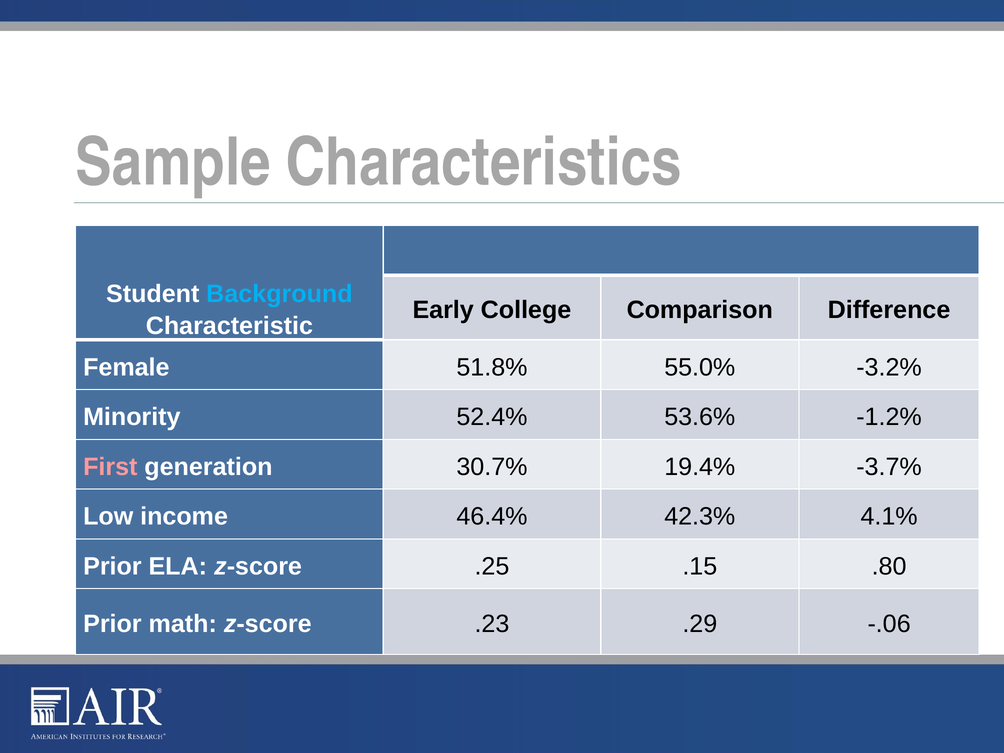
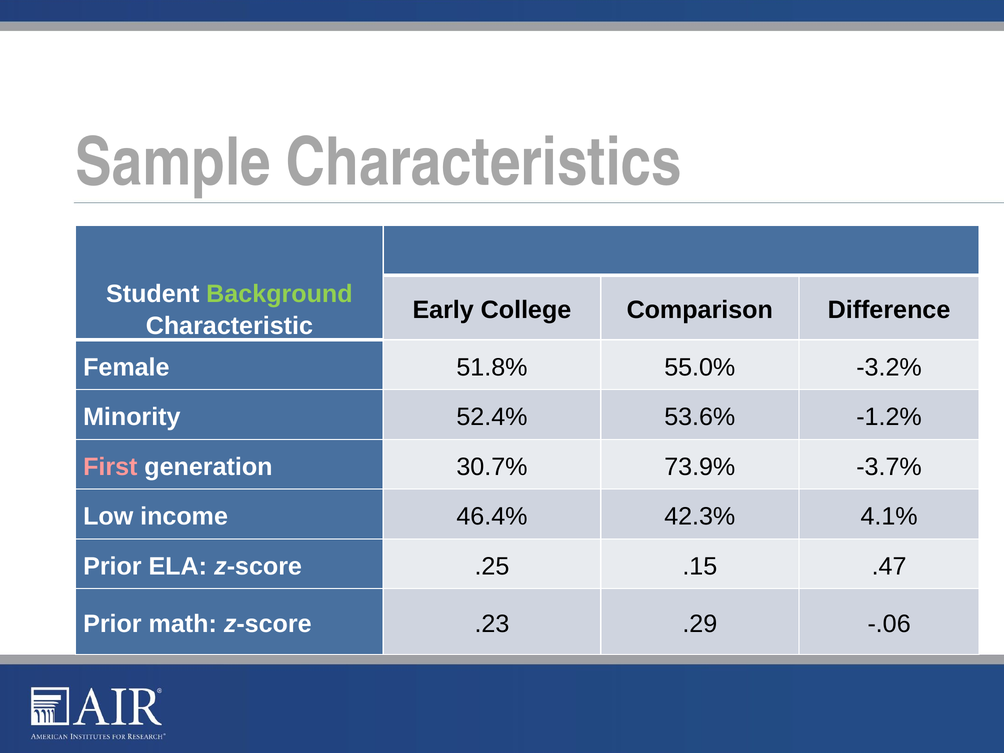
Background colour: light blue -> light green (279, 294)
19.4%: 19.4% -> 73.9% (700, 467)
.80: .80 -> .47 (889, 566)
